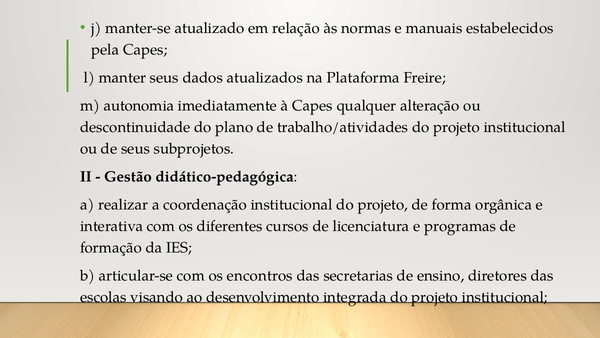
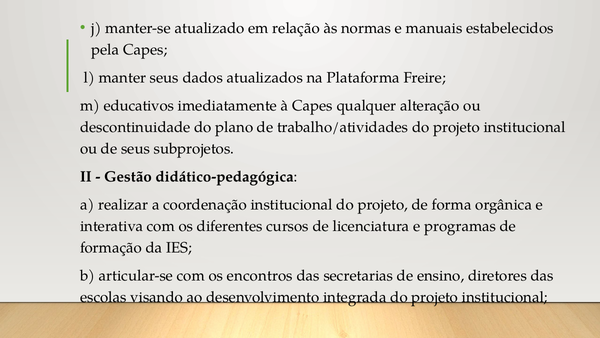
autonomia: autonomia -> educativos (139, 106)
